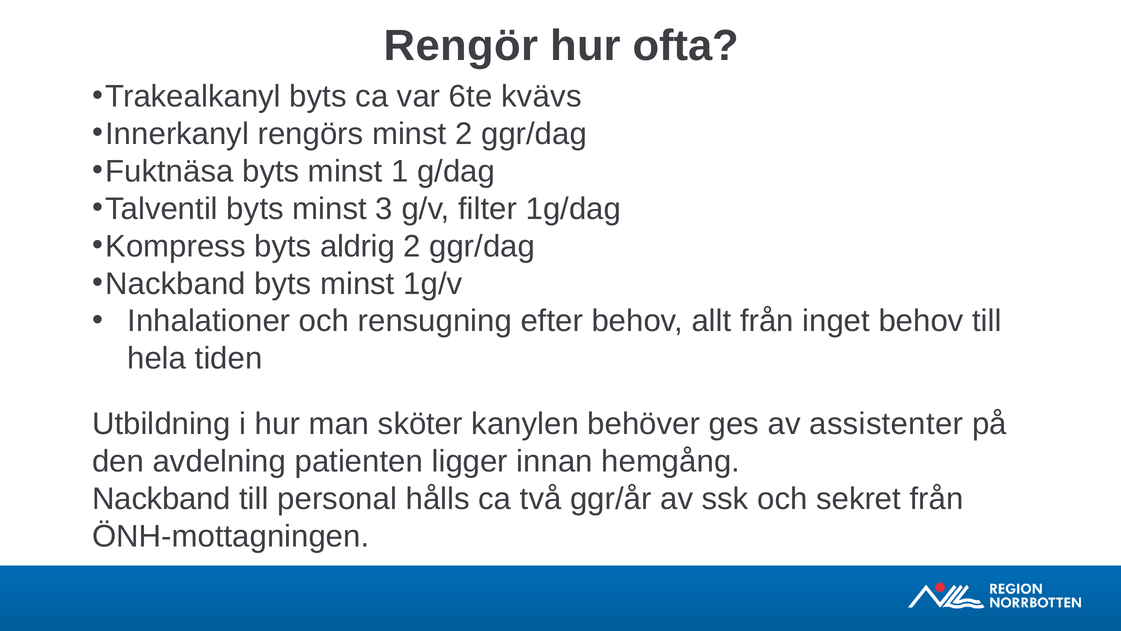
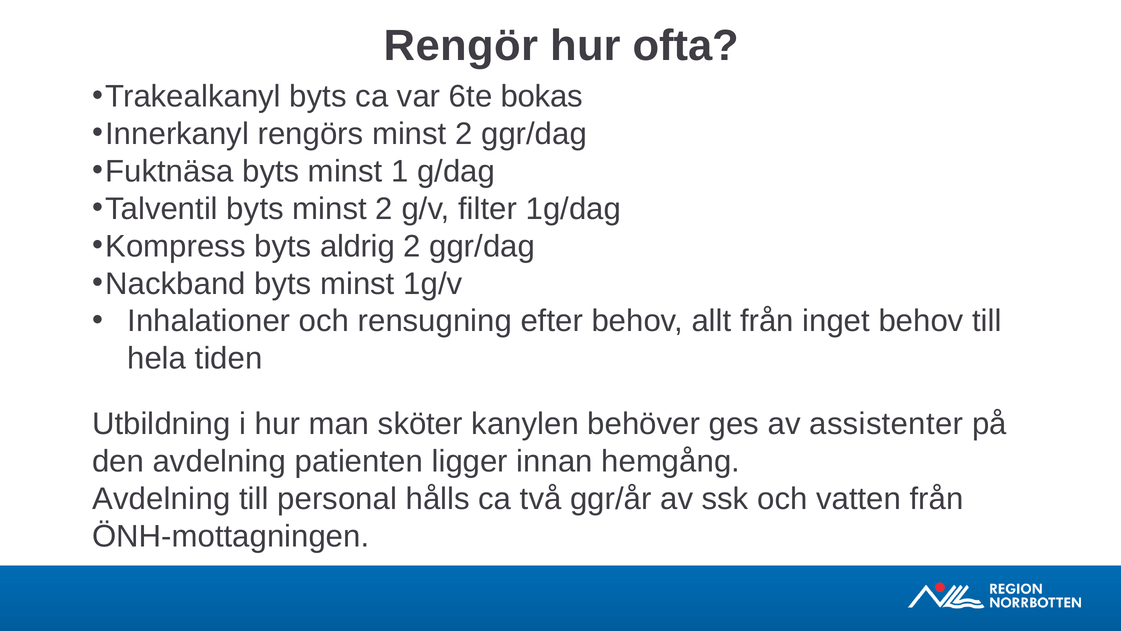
kvävs: kvävs -> bokas (542, 96)
byts minst 3: 3 -> 2 (384, 209)
Nackband: Nackband -> Avdelning (161, 499)
sekret: sekret -> vatten (859, 499)
